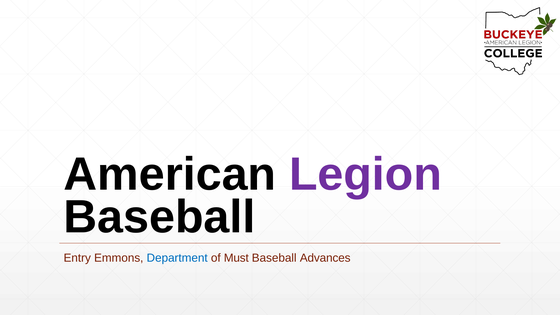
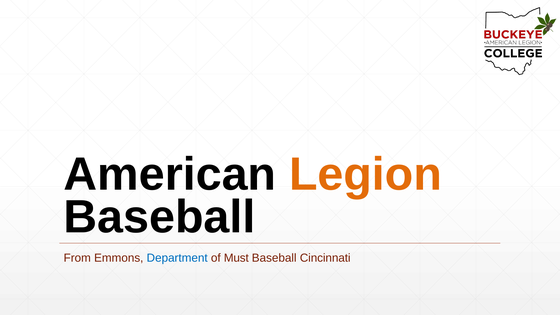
Legion colour: purple -> orange (365, 175)
Entry: Entry -> From (77, 258)
Advances: Advances -> Cincinnati (325, 258)
